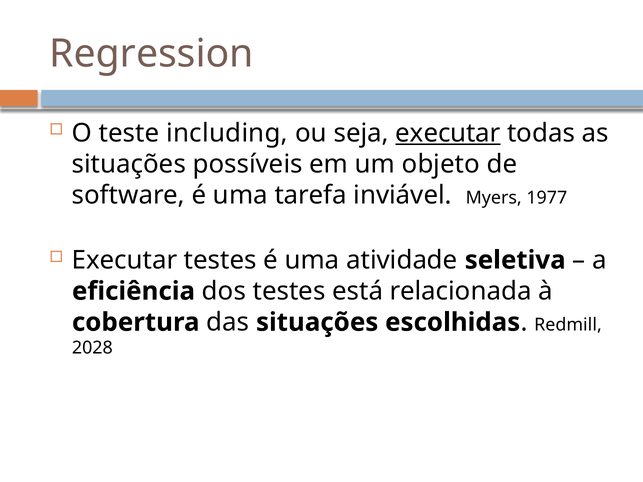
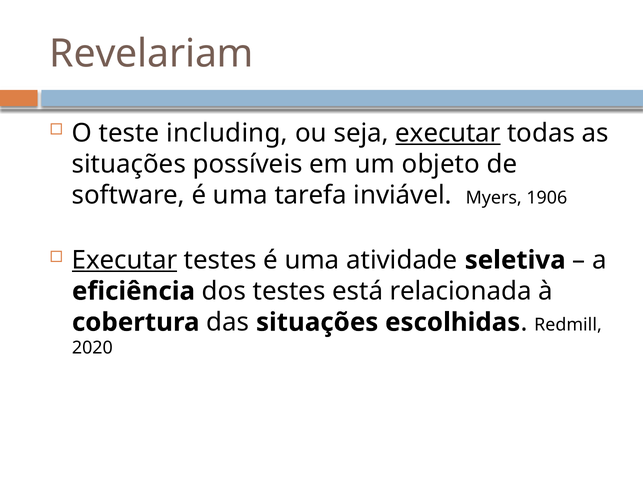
Regression: Regression -> Revelariam (152, 54)
1977: 1977 -> 1906 (547, 198)
Executar underline: none -> present (125, 260)
2028: 2028 -> 2020 (92, 348)
